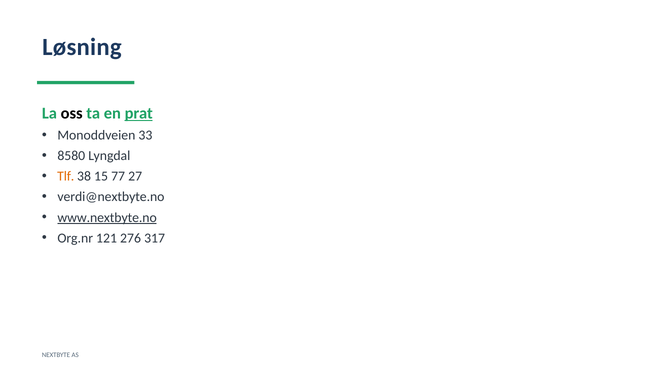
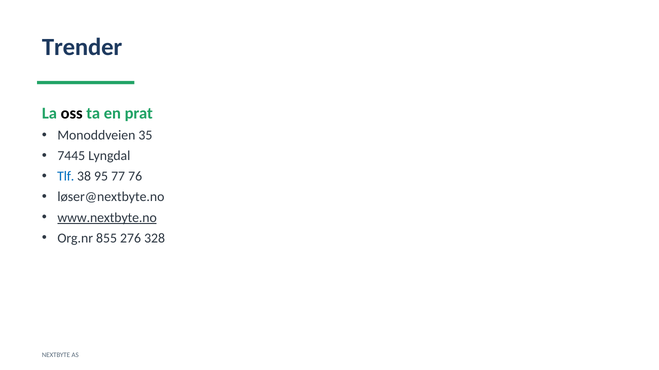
Løsning: Løsning -> Trender (82, 47)
prat underline: present -> none (139, 113)
33: 33 -> 35 (145, 136)
8580: 8580 -> 7445 (71, 156)
Tlf colour: orange -> blue (66, 177)
15: 15 -> 95 (101, 177)
27: 27 -> 76 (135, 177)
verdi@nextbyte.no: verdi@nextbyte.no -> løser@nextbyte.no (111, 197)
121: 121 -> 855 (107, 239)
317: 317 -> 328 (155, 239)
